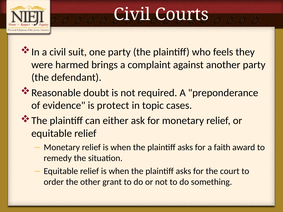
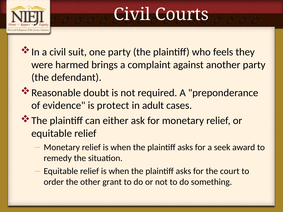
topic: topic -> adult (153, 106)
faith: faith -> seek (222, 147)
